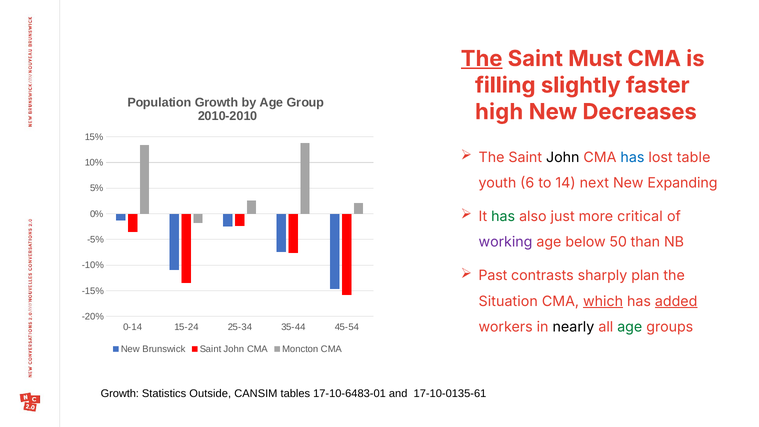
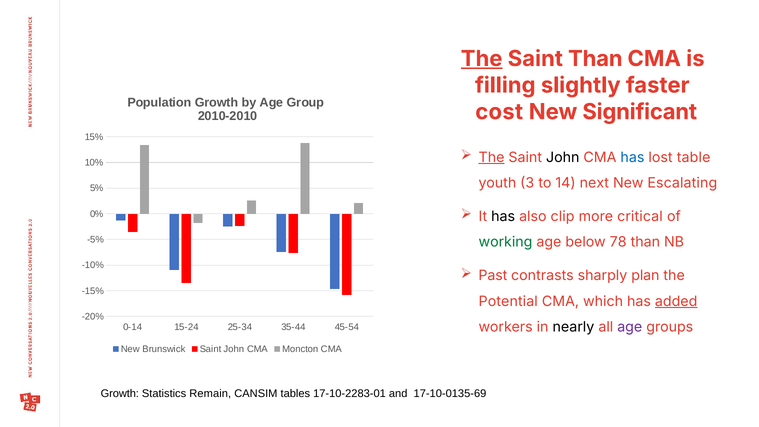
Saint Must: Must -> Than (595, 59)
high: high -> cost (499, 112)
Decreases: Decreases -> Significant (640, 112)
The underline: none -> present (492, 157)
6: 6 -> 3 (527, 183)
Expanding: Expanding -> Escalating (682, 183)
has colour: green -> black (503, 217)
just: just -> clip (563, 217)
working colour: purple -> green (506, 242)
50: 50 -> 78 (618, 242)
Situation: Situation -> Potential (508, 301)
which underline: present -> none (603, 301)
age colour: green -> purple (630, 327)
Outside: Outside -> Remain (210, 393)
17-10-6483-01: 17-10-6483-01 -> 17-10-2283-01 (349, 393)
17-10-0135-61: 17-10-0135-61 -> 17-10-0135-69 (450, 393)
